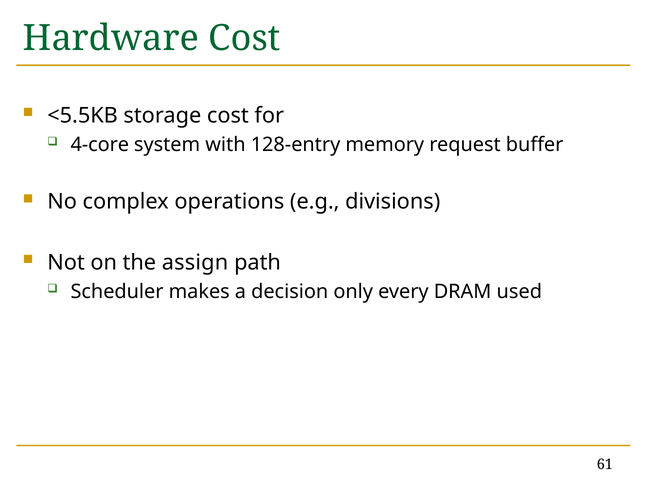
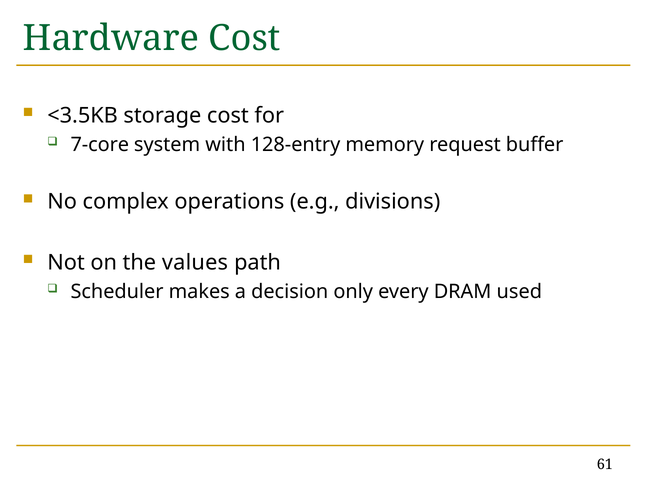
<5.5KB: <5.5KB -> <3.5KB (83, 116)
4-core: 4-core -> 7-core (100, 144)
assign: assign -> values (195, 263)
